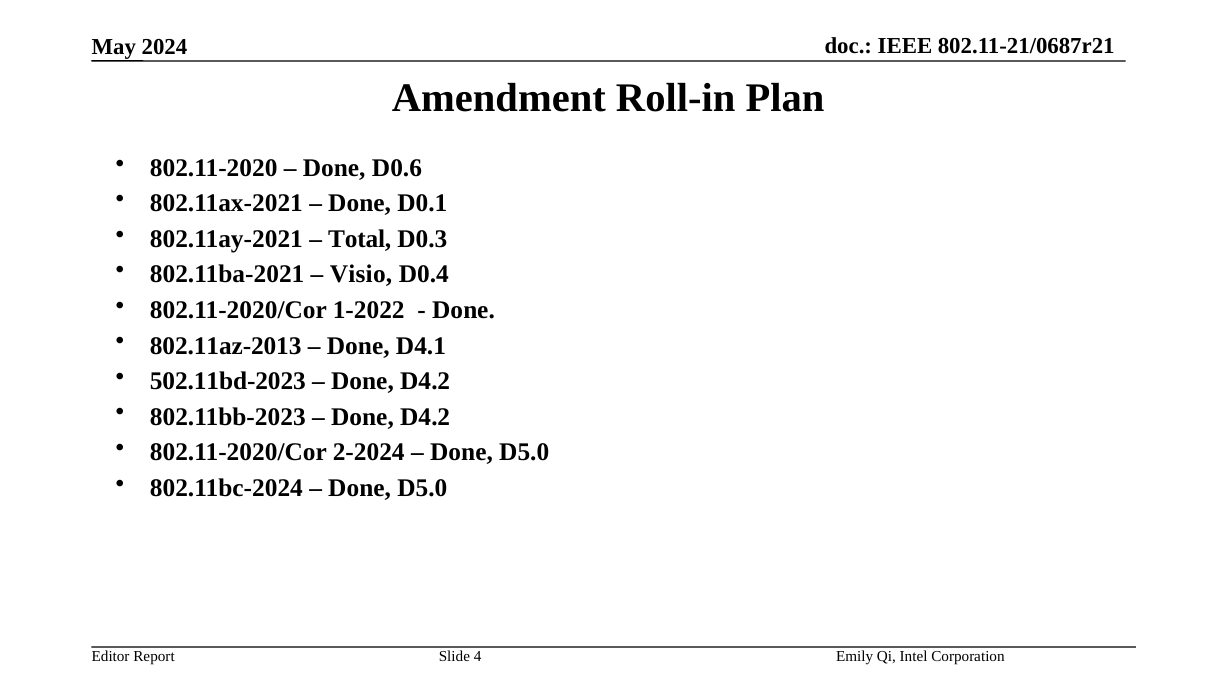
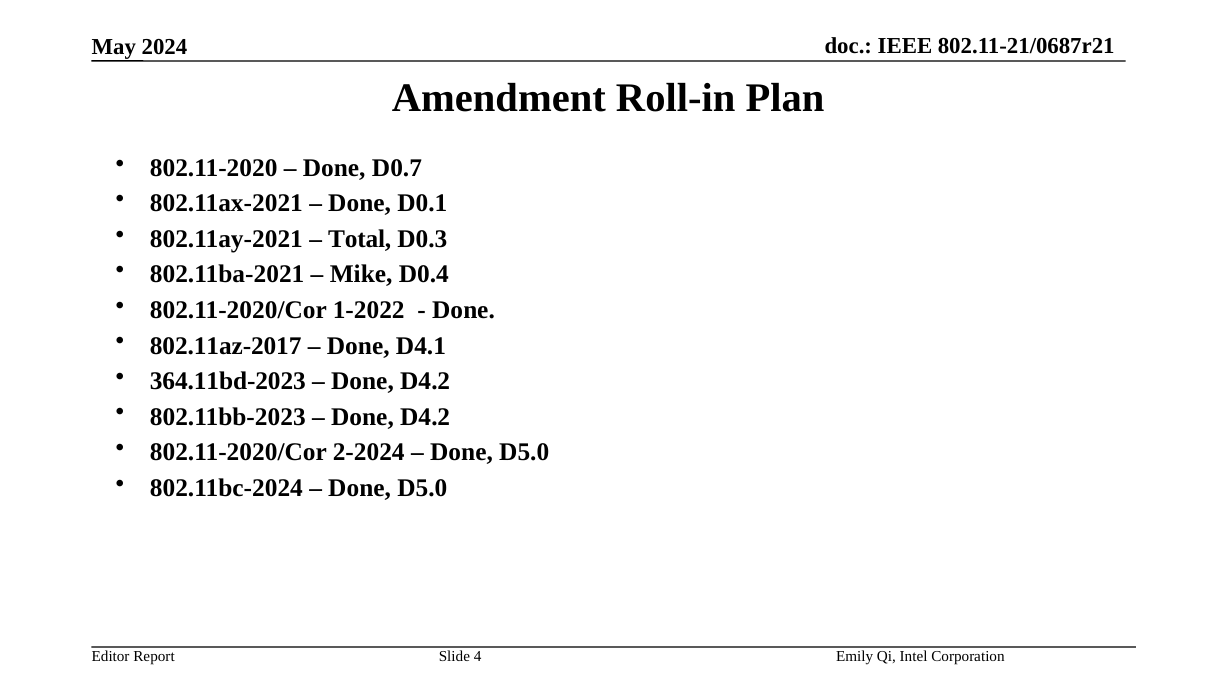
D0.6: D0.6 -> D0.7 (397, 168)
Visio: Visio -> Mike (361, 274)
802.11az-2013: 802.11az-2013 -> 802.11az-2017 (226, 345)
502.11bd-2023: 502.11bd-2023 -> 364.11bd-2023 (228, 381)
